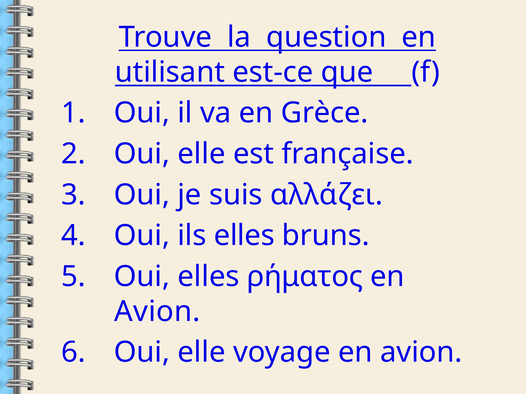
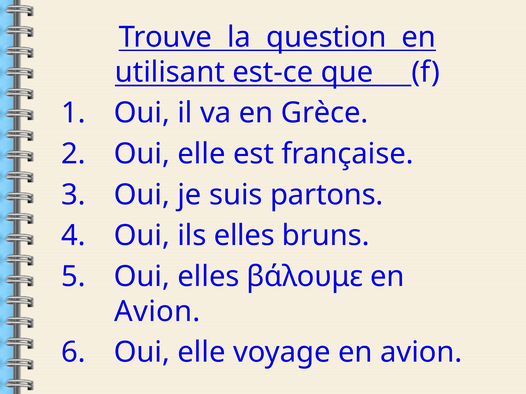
αλλάζει: αλλάζει -> partons (327, 195)
ρήματος: ρήματος -> βάλουμε (305, 277)
